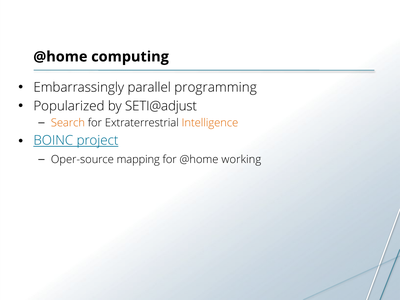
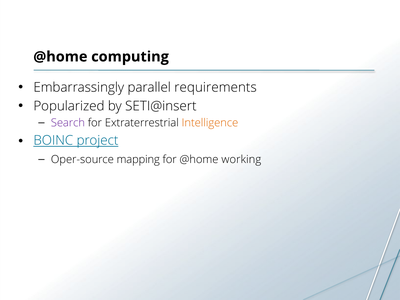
programming: programming -> requirements (216, 88)
SETI@adjust: SETI@adjust -> SETI@insert (161, 106)
Search colour: orange -> purple (68, 123)
